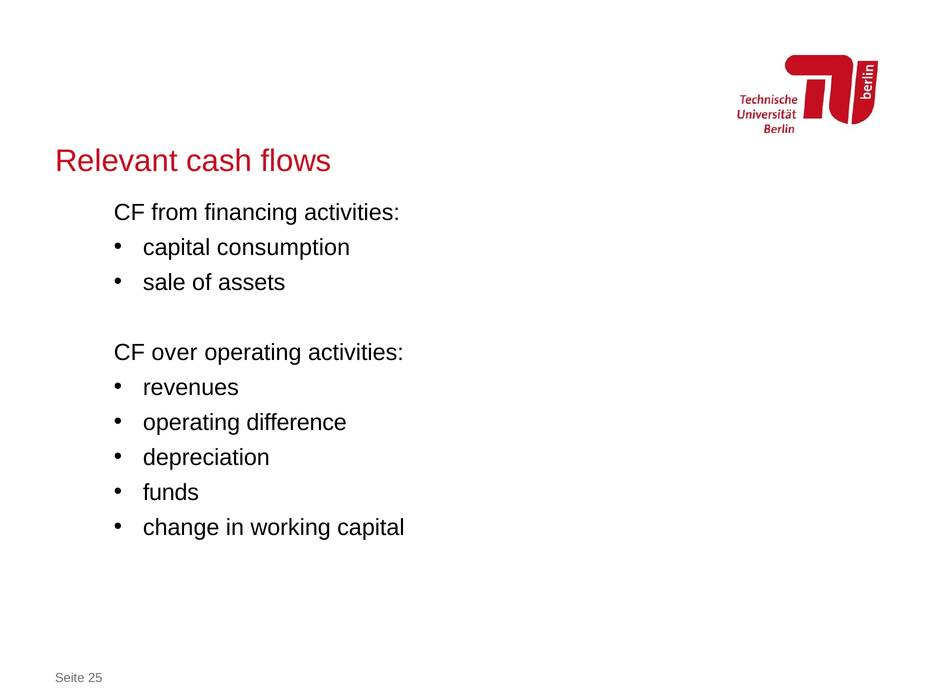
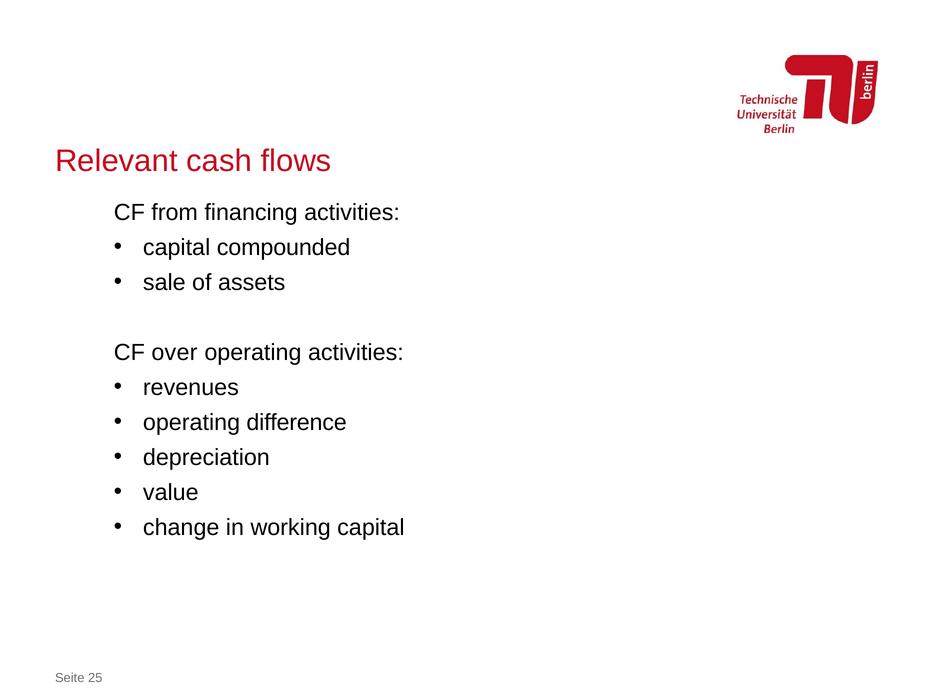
consumption: consumption -> compounded (284, 247)
funds: funds -> value (171, 492)
